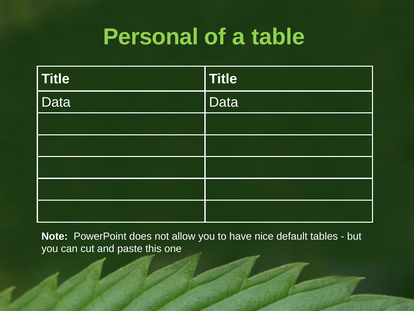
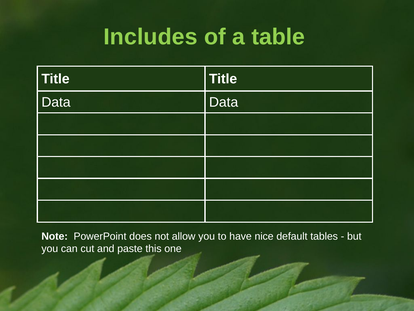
Personal: Personal -> Includes (151, 37)
